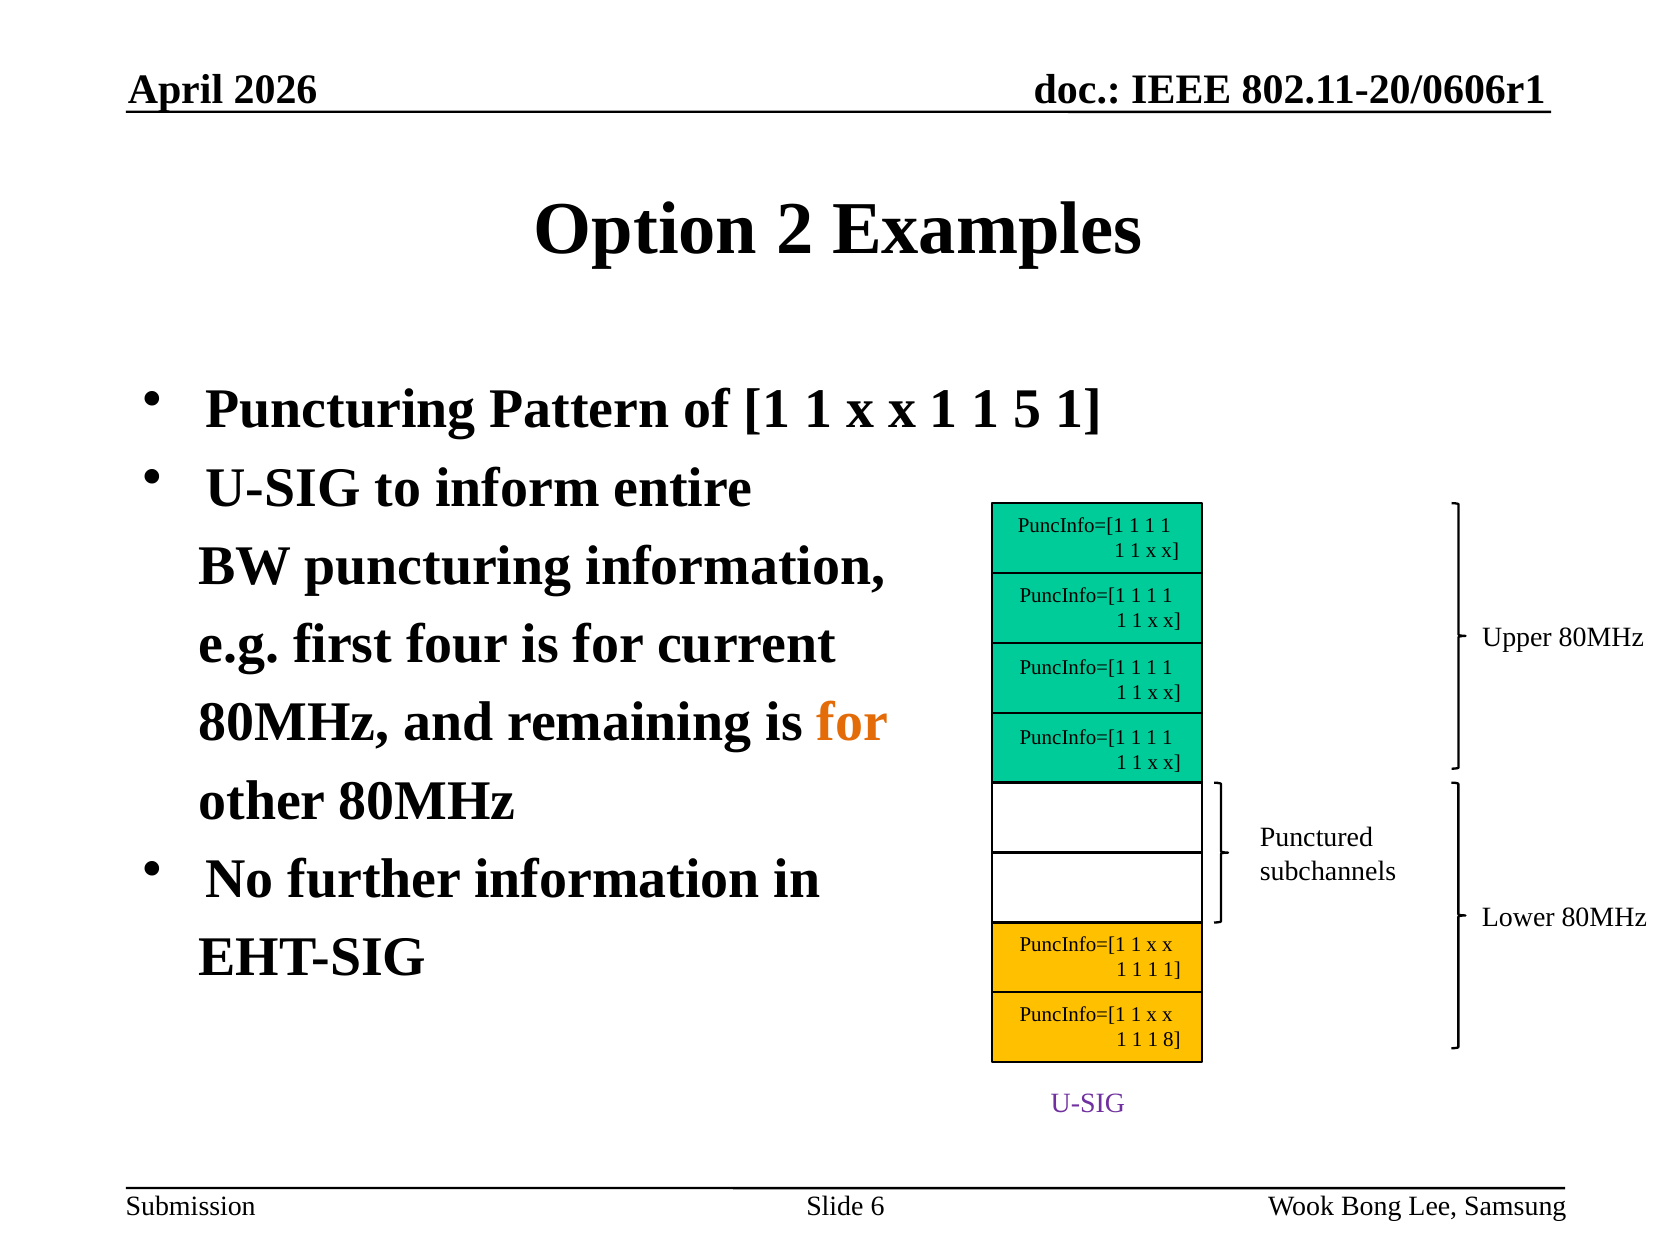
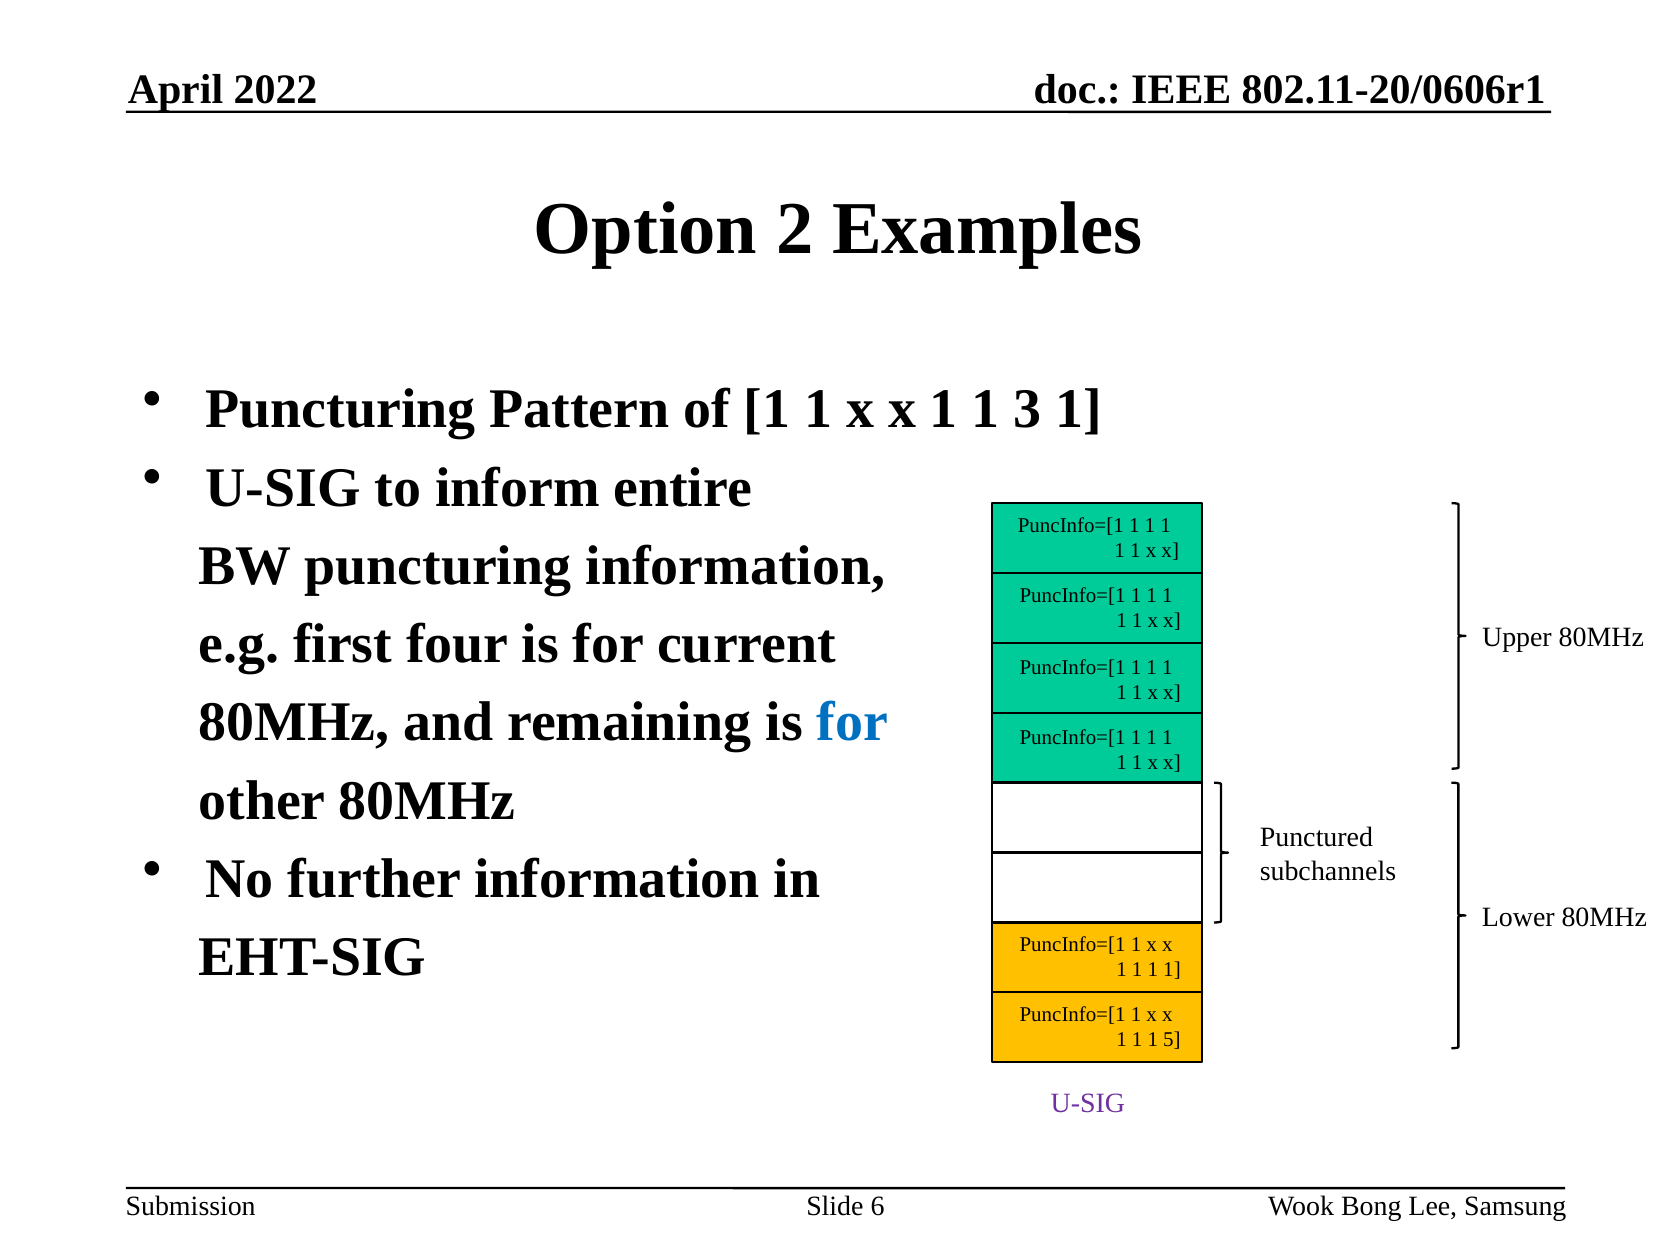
2026: 2026 -> 2022 (276, 89)
5: 5 -> 3 (1028, 409)
for colour: orange -> blue (852, 722)
8: 8 -> 5 (1172, 1040)
